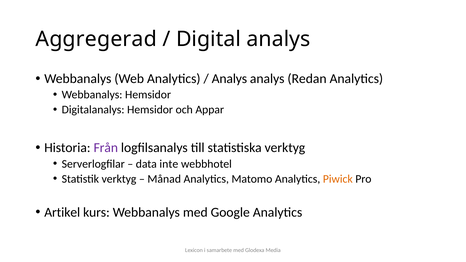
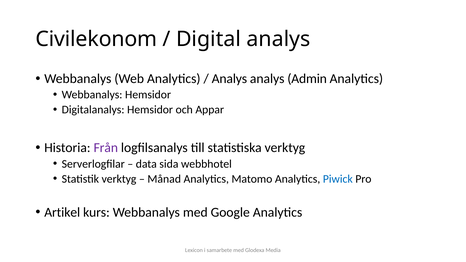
Aggregerad: Aggregerad -> Civilekonom (96, 39)
Redan: Redan -> Admin (307, 79)
inte: inte -> sida (169, 164)
Piwick colour: orange -> blue (338, 179)
